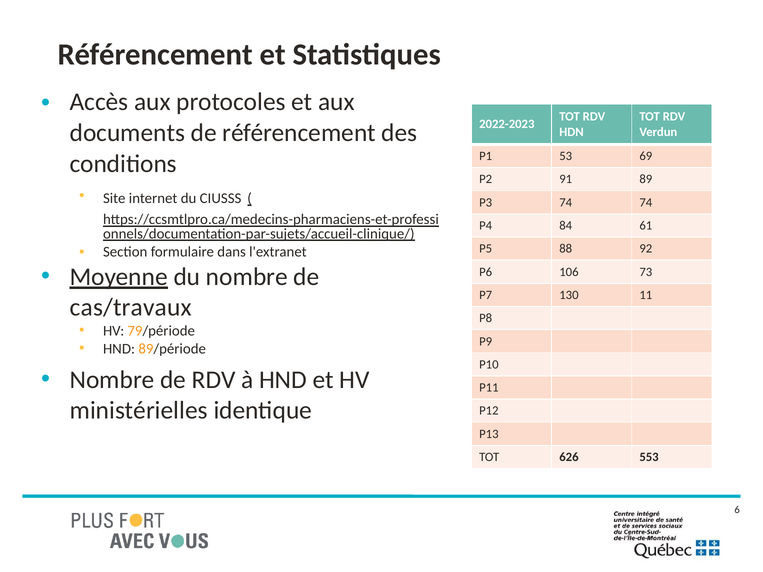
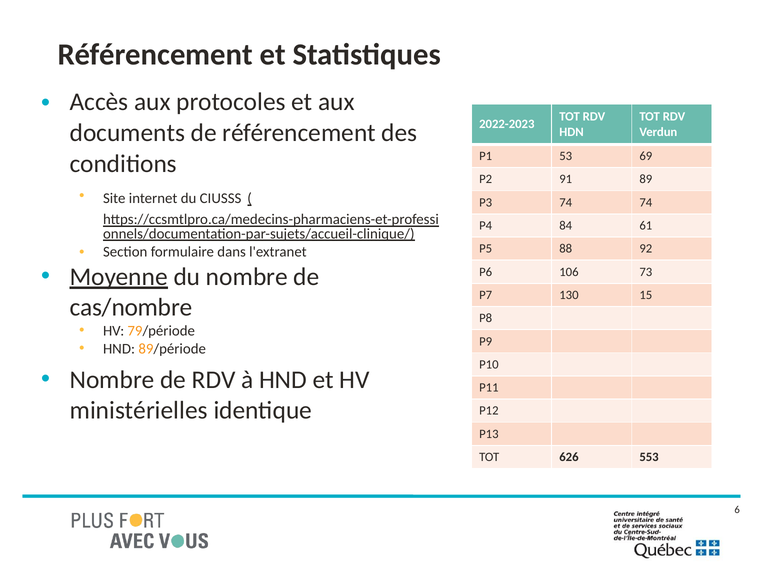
11: 11 -> 15 (646, 295)
cas/travaux: cas/travaux -> cas/nombre (131, 308)
